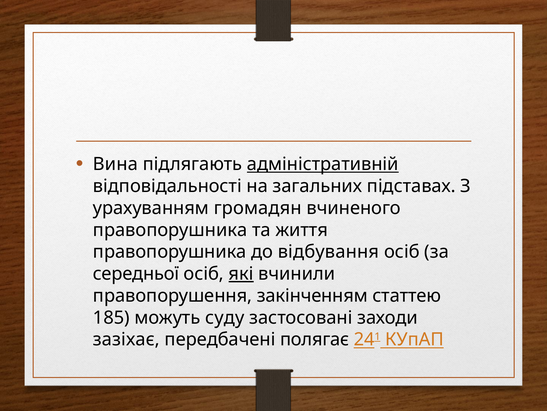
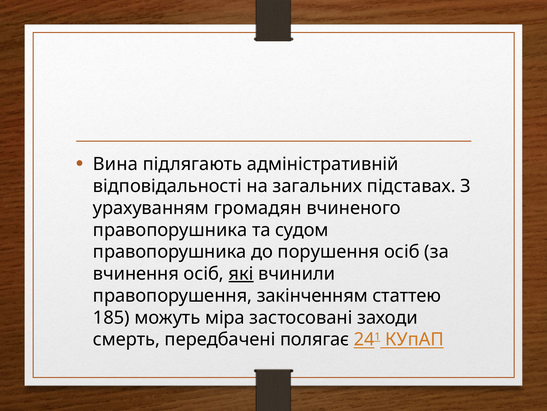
адміністративній underline: present -> none (323, 164)
життя: життя -> судом (302, 230)
відбування: відбування -> порушення (329, 251)
середньої: середньої -> вчинення (136, 273)
суду: суду -> міра (225, 317)
зазіхає: зазіхає -> смерть (126, 339)
